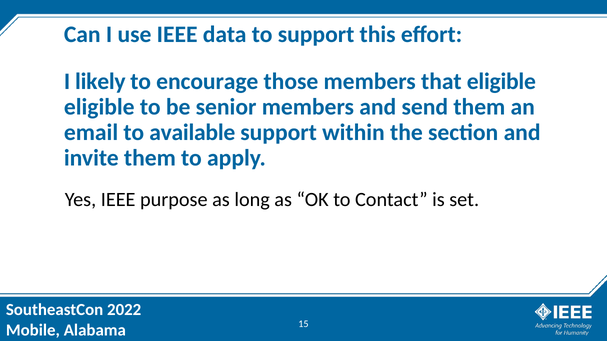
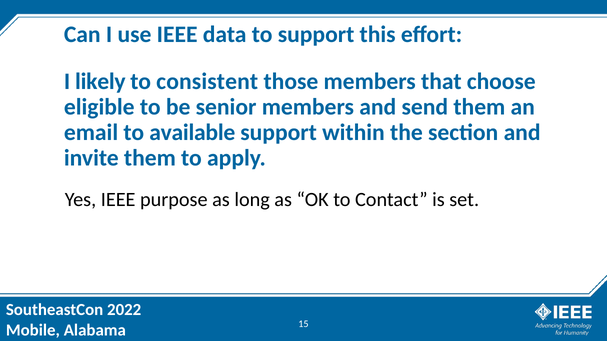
encourage: encourage -> consistent (207, 82)
that eligible: eligible -> choose (501, 82)
